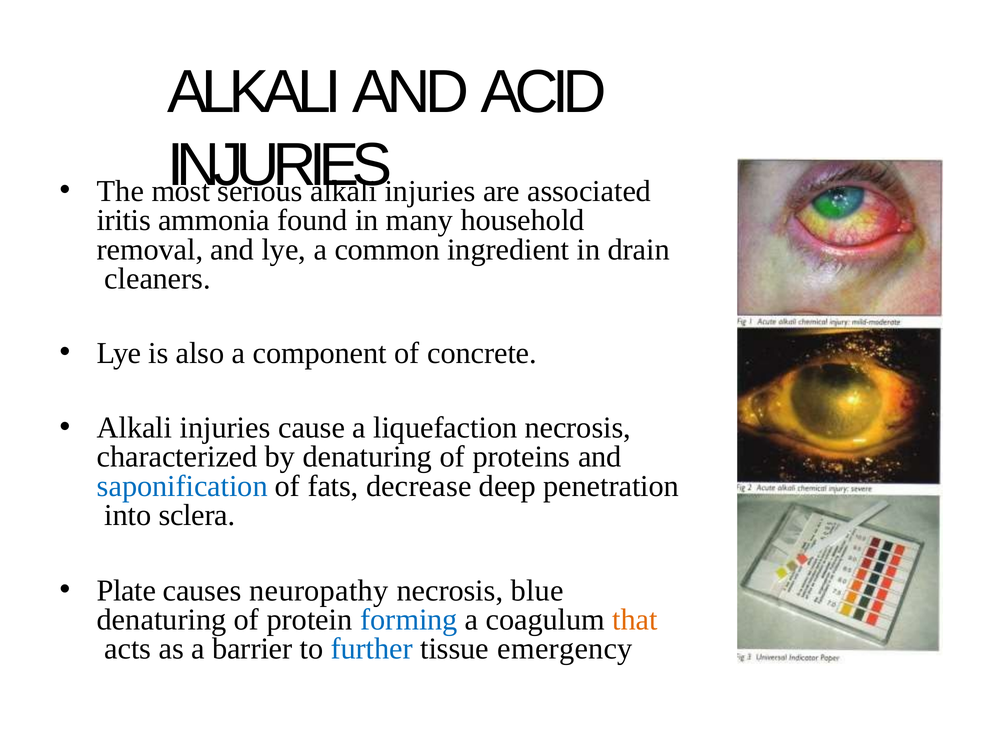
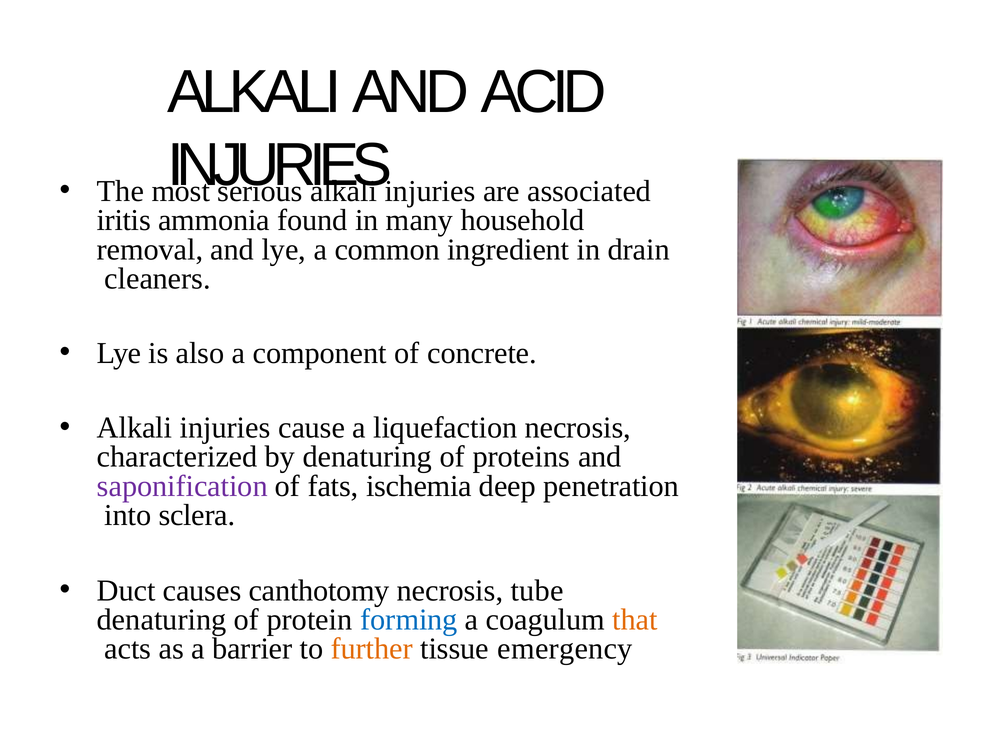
saponification colour: blue -> purple (182, 486)
decrease: decrease -> ischemia (419, 486)
Plate: Plate -> Duct (126, 590)
neuropathy: neuropathy -> canthotomy (319, 590)
blue: blue -> tube (537, 590)
further colour: blue -> orange (372, 648)
